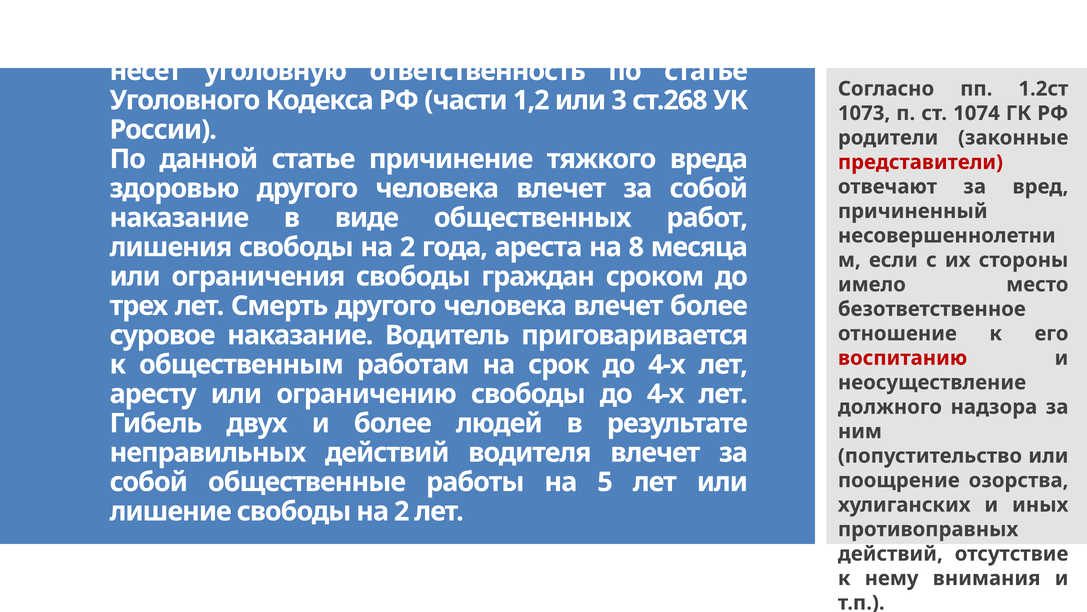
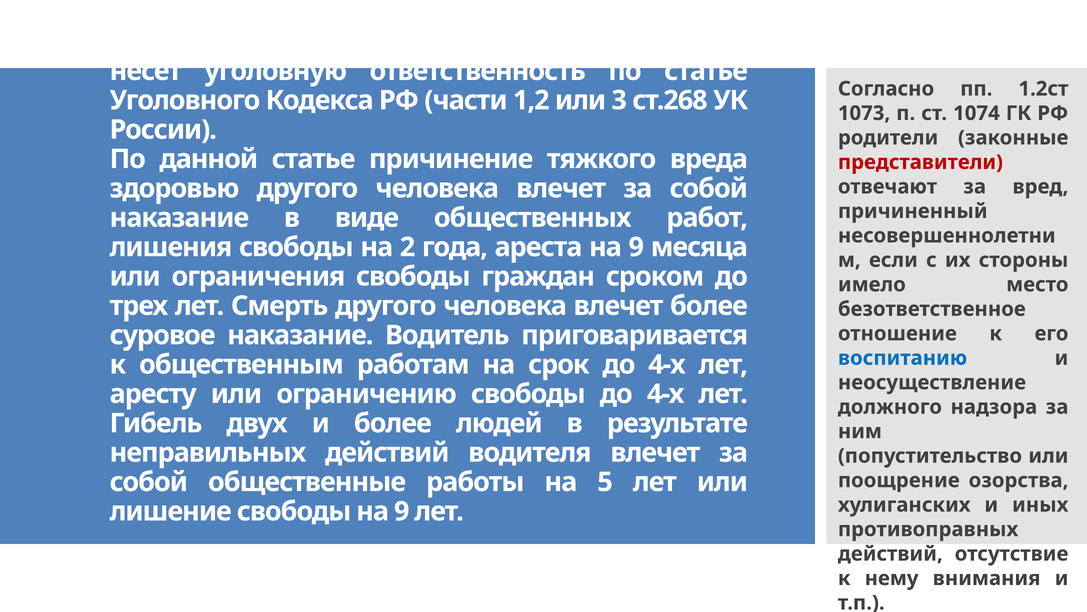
ареста на 8: 8 -> 9 (636, 247)
воспитанию colour: red -> blue (903, 358)
лишение свободы на 2: 2 -> 9 (402, 511)
